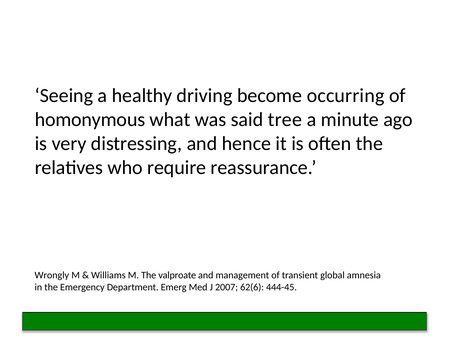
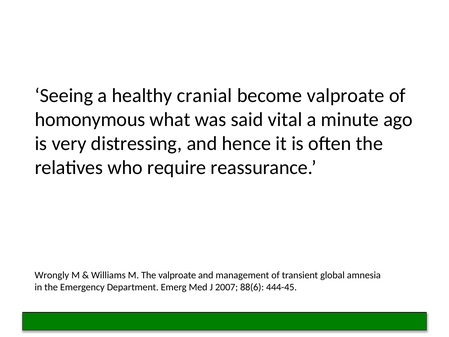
driving: driving -> cranial (204, 95)
become occurring: occurring -> valproate (346, 95)
tree: tree -> vital (285, 119)
62(6: 62(6 -> 88(6 (252, 287)
